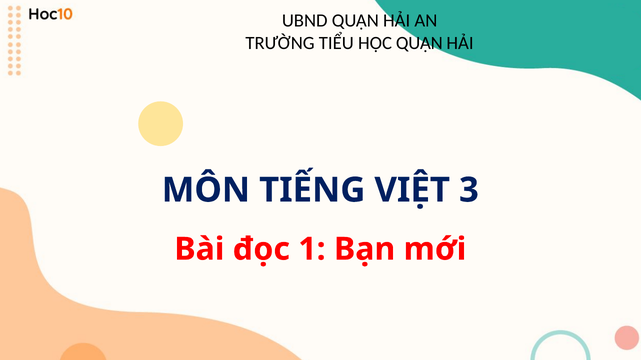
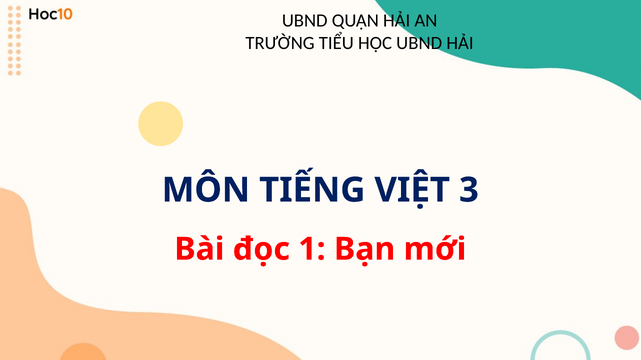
HỌC QUẬN: QUẬN -> UBND (419, 43)
